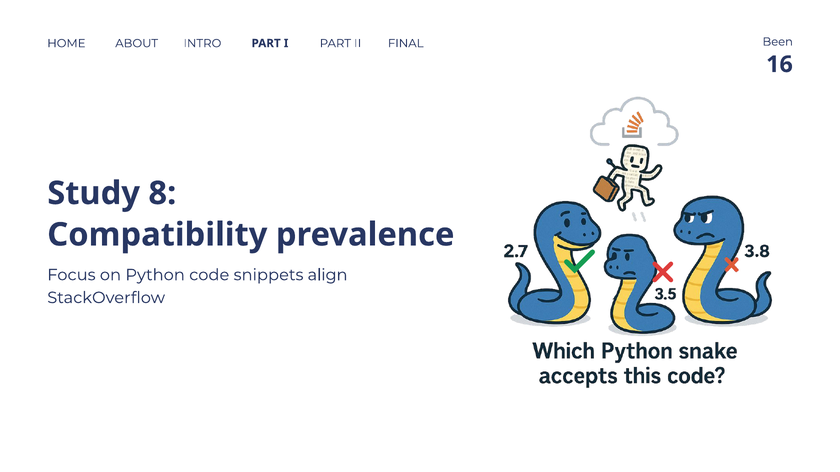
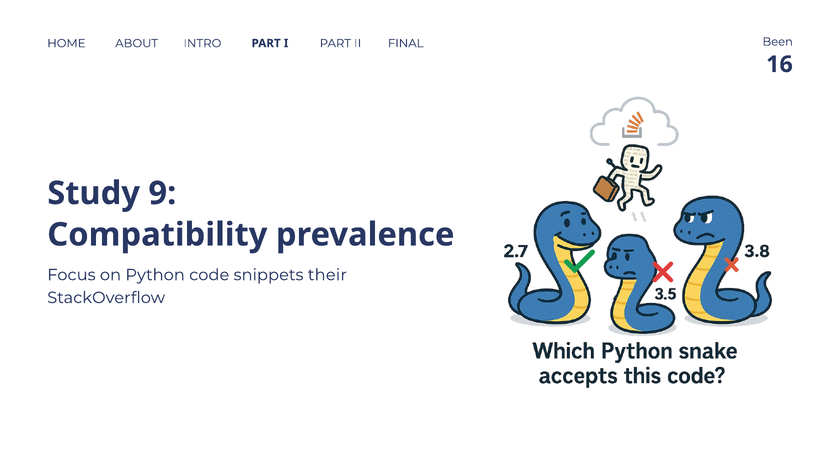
8: 8 -> 9 (162, 194)
align: align -> their (327, 275)
